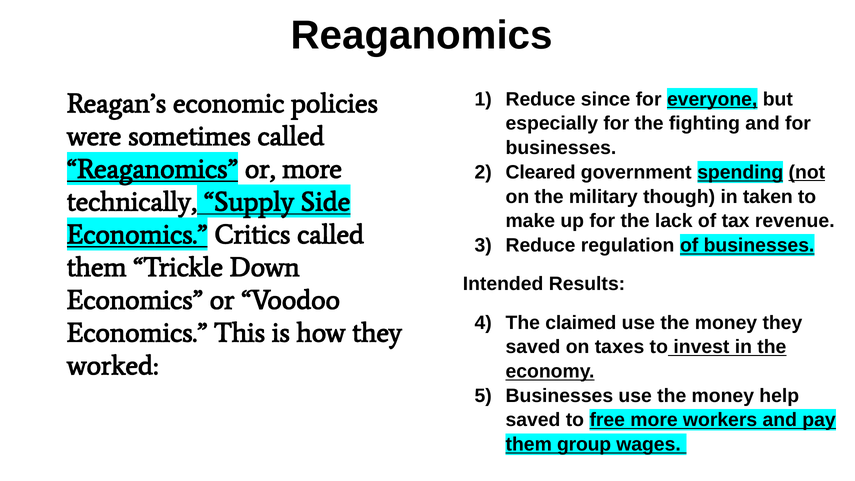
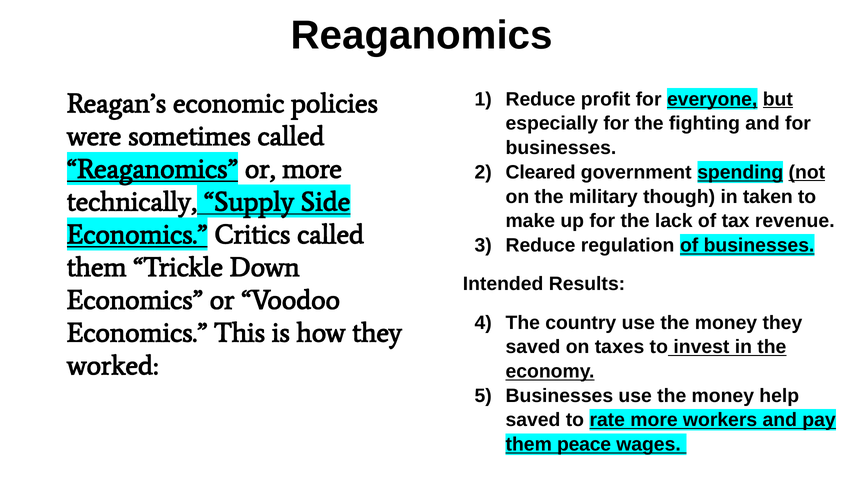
since: since -> profit (606, 99)
but underline: none -> present (778, 99)
claimed: claimed -> country (581, 323)
free: free -> rate (607, 420)
group: group -> peace (584, 444)
